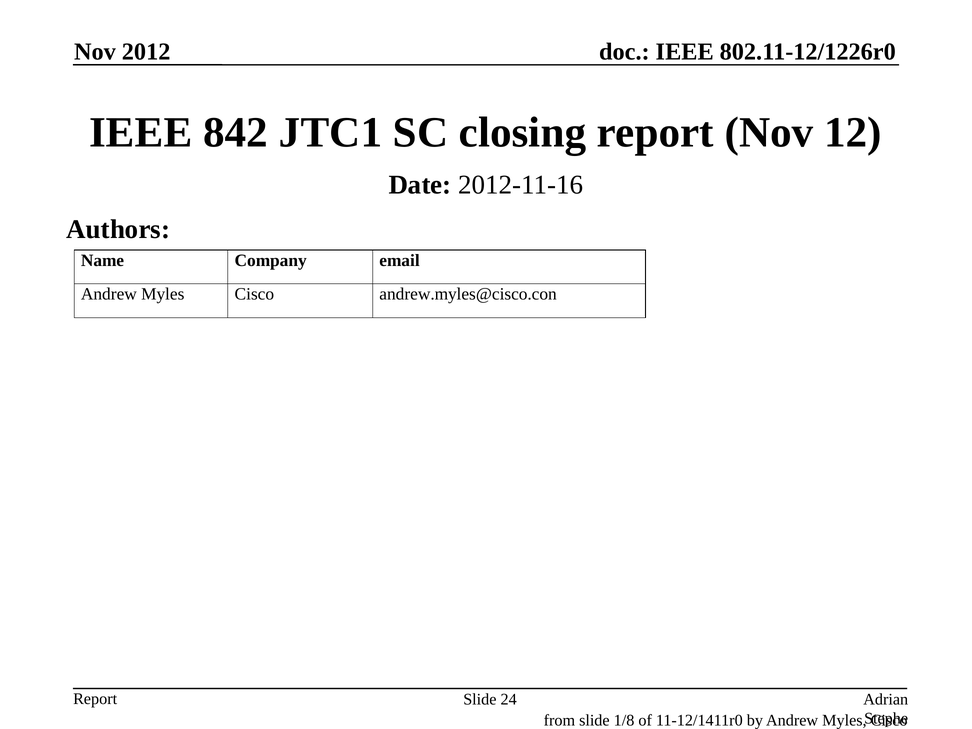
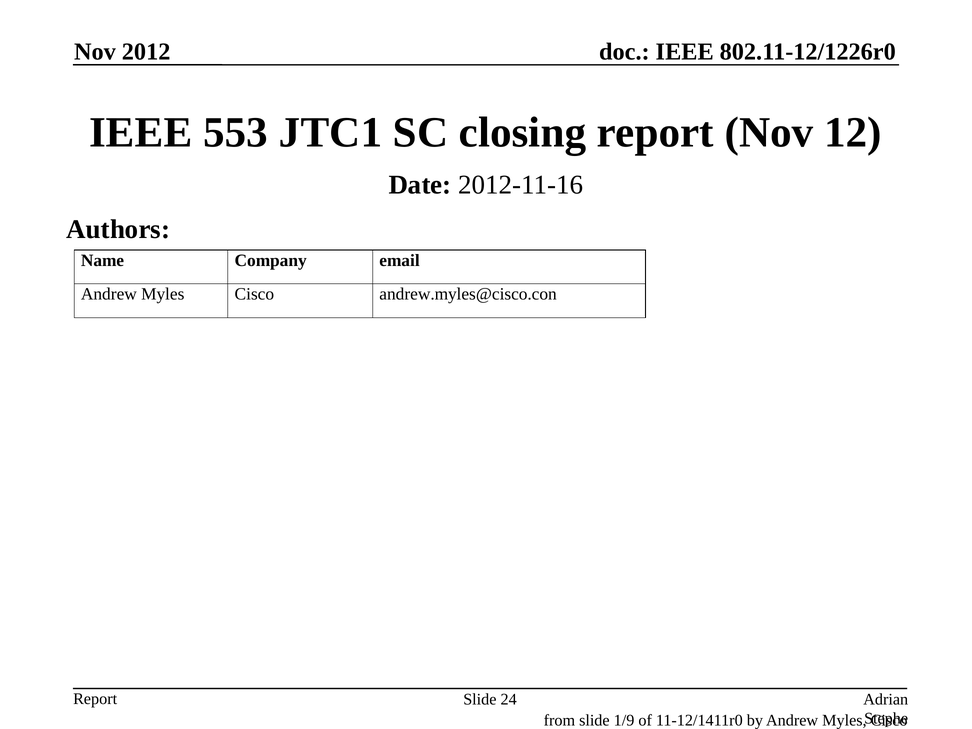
842: 842 -> 553 (236, 133)
1/8: 1/8 -> 1/9 (624, 720)
